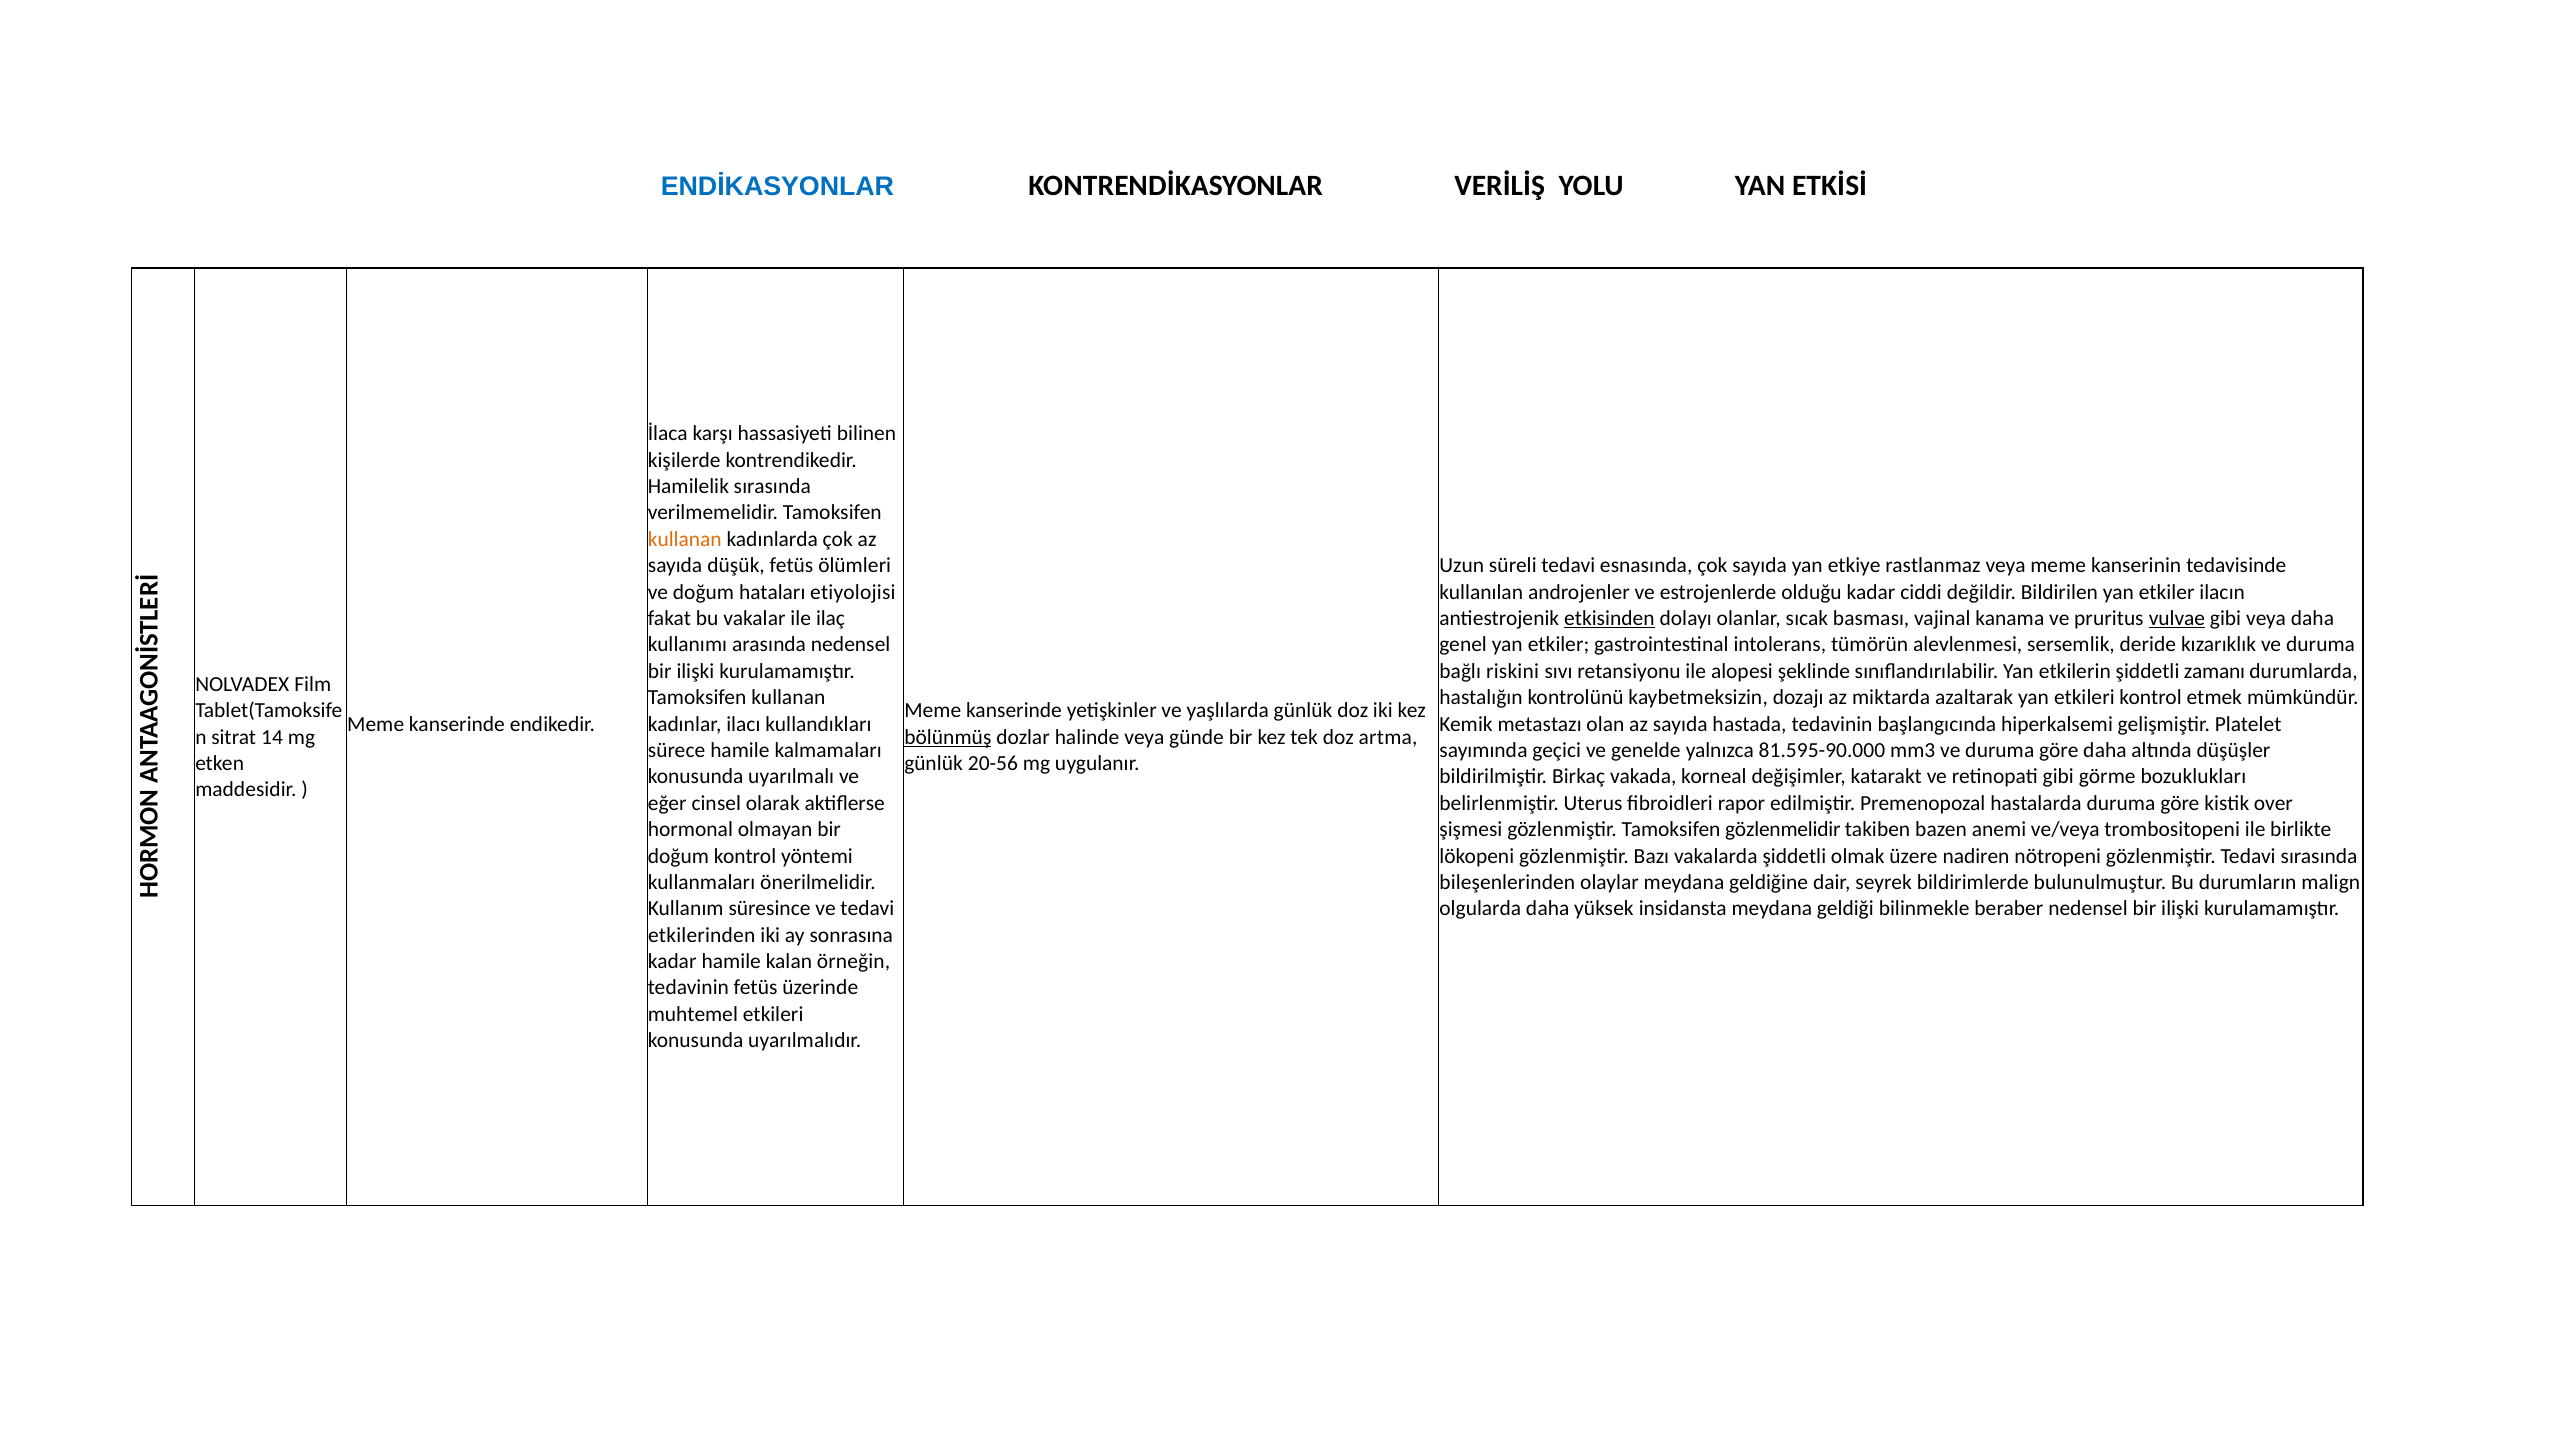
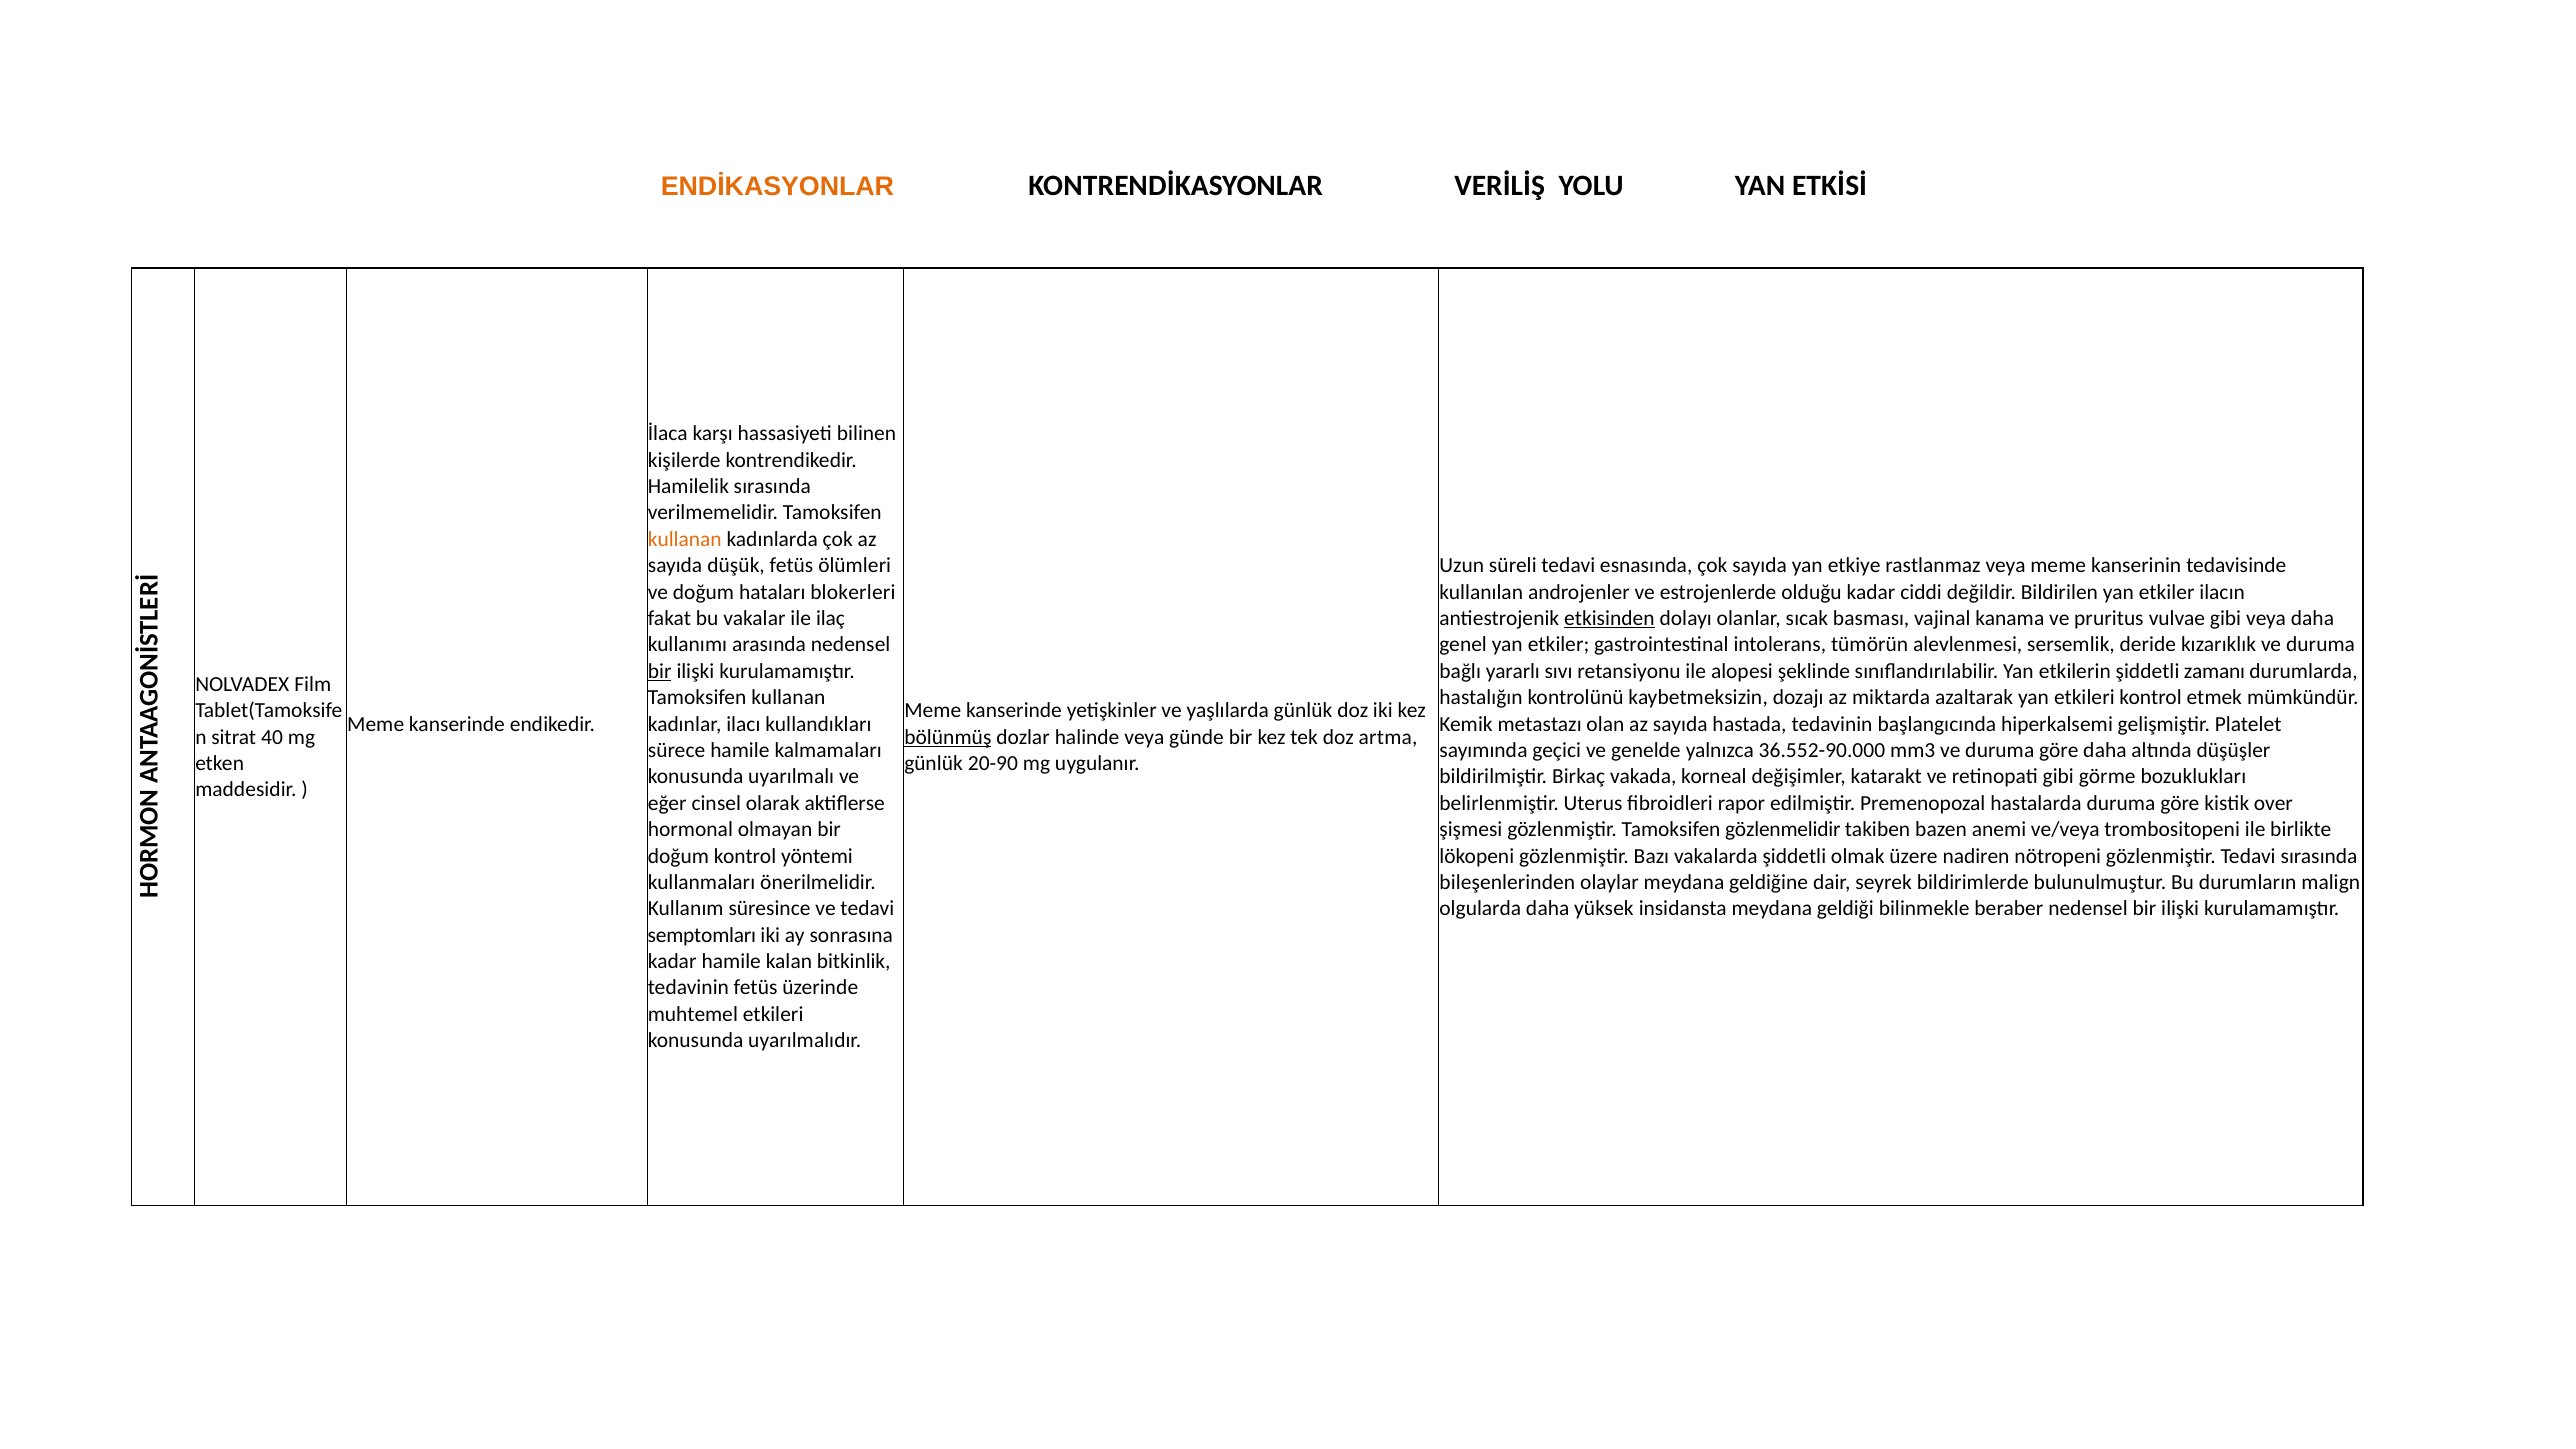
ENDİKASYONLAR colour: blue -> orange (777, 187)
etiyolojisi: etiyolojisi -> blokerleri (853, 592)
vulvae underline: present -> none (2177, 618)
bir underline: none -> present (660, 671)
riskini: riskini -> yararlı (1513, 671)
14: 14 -> 40 (272, 737)
81.595-90.000: 81.595-90.000 -> 36.552-90.000 (1822, 750)
20-56: 20-56 -> 20-90 (993, 764)
etkilerinden: etkilerinden -> semptomları (702, 935)
örneğin: örneğin -> bitkinlik (854, 961)
